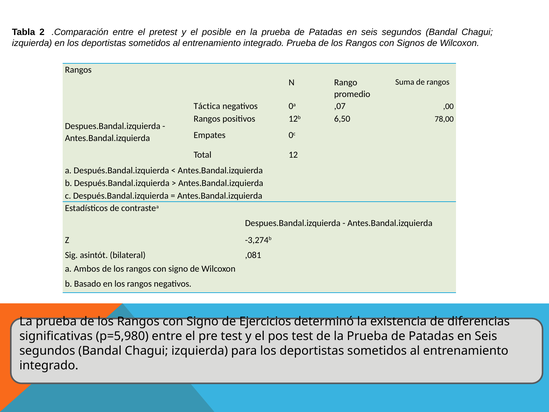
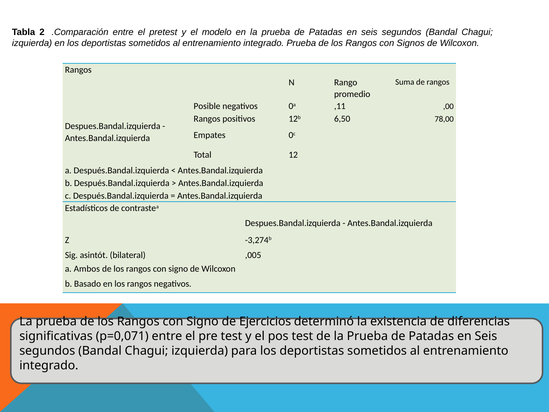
posible: posible -> modelo (217, 32)
Táctica: Táctica -> Posible (207, 106)
,07: ,07 -> ,11 (340, 106)
,081: ,081 -> ,005 (253, 255)
p=5,980: p=5,980 -> p=0,071 (122, 336)
